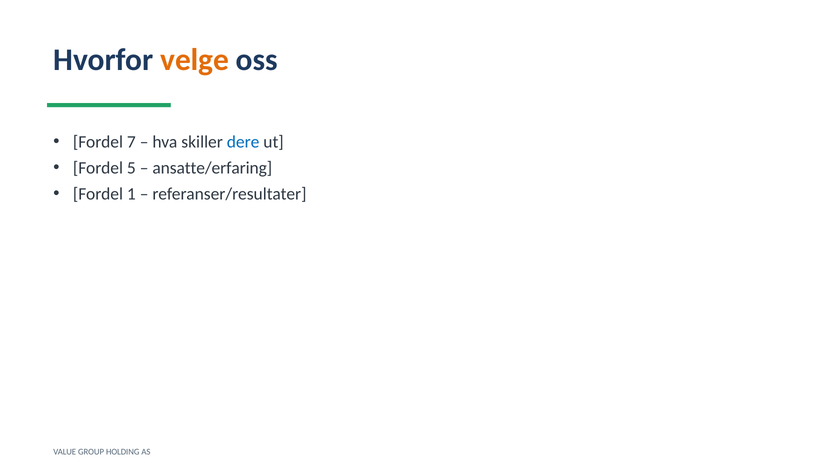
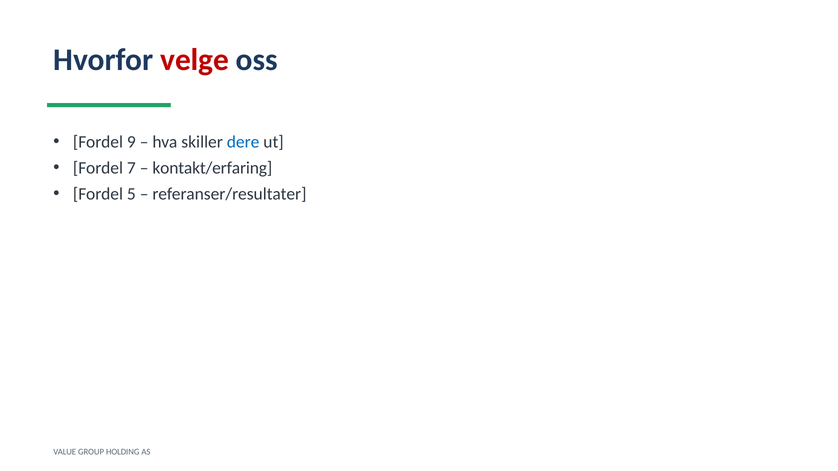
velge colour: orange -> red (195, 60)
7: 7 -> 9 (131, 142)
5: 5 -> 7 (131, 168)
ansatte/erfaring: ansatte/erfaring -> kontakt/erfaring (212, 168)
1: 1 -> 5 (131, 194)
